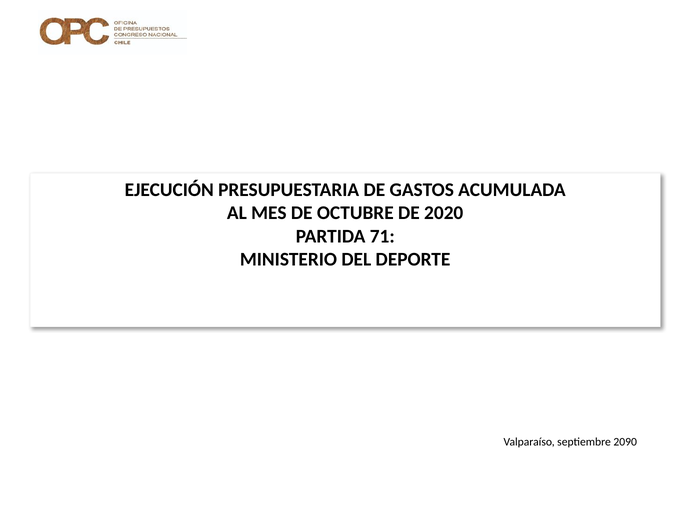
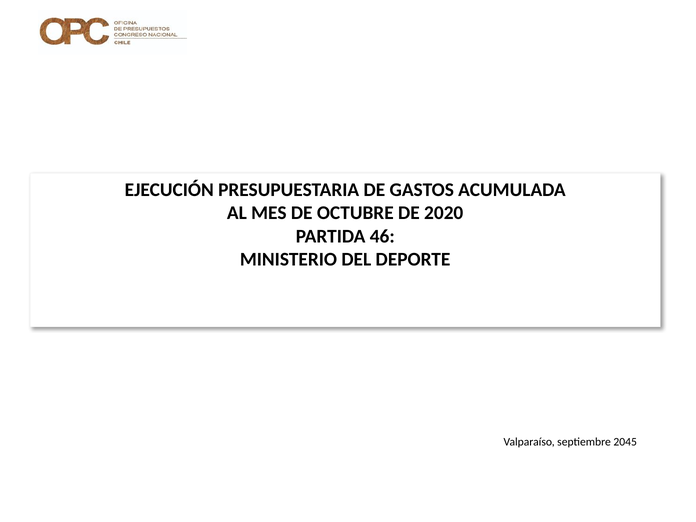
71: 71 -> 46 (382, 236)
2090: 2090 -> 2045 (625, 442)
